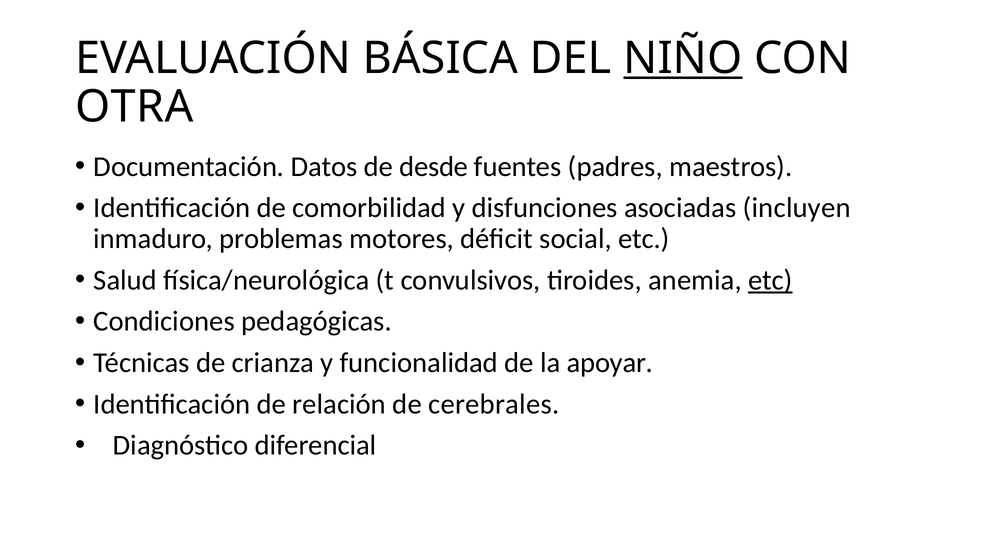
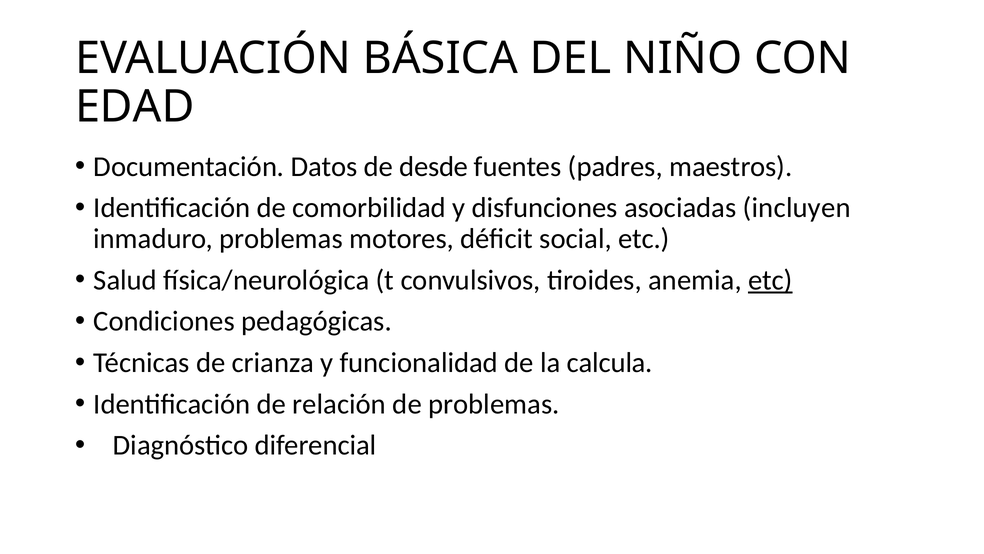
NIÑO underline: present -> none (683, 58)
OTRA: OTRA -> EDAD (135, 107)
apoyar: apoyar -> calcula (610, 362)
de cerebrales: cerebrales -> problemas (494, 404)
